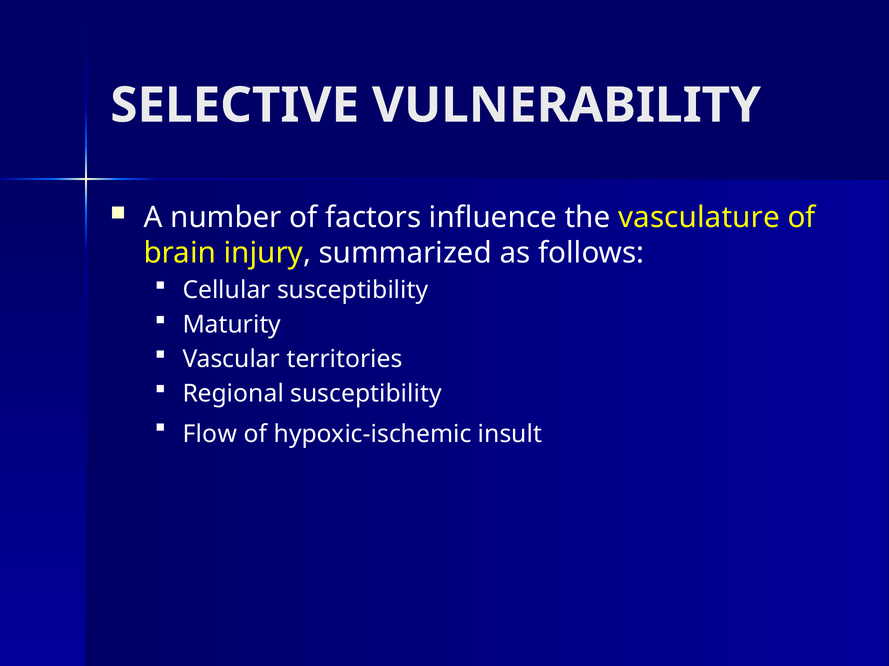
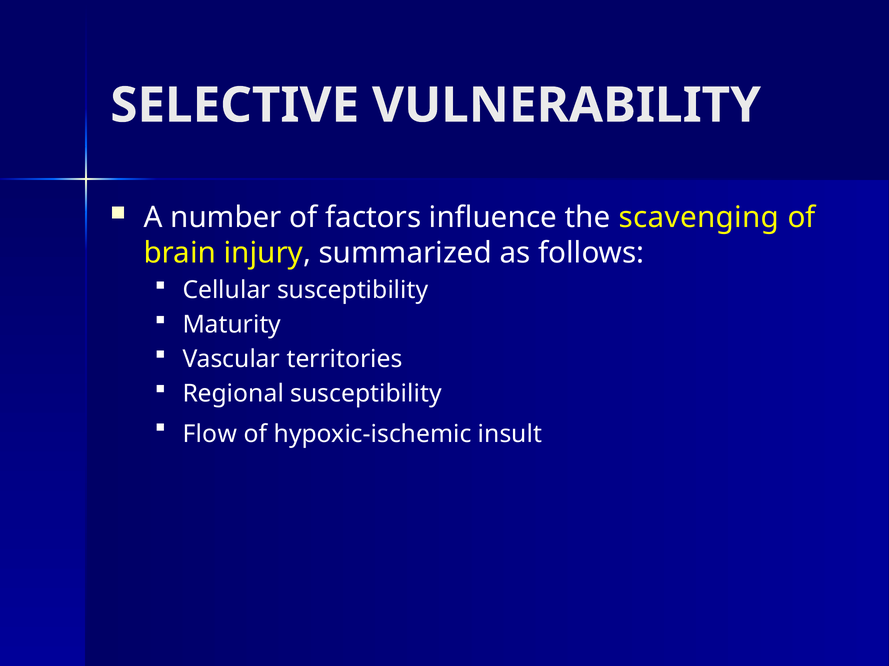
vasculature: vasculature -> scavenging (699, 218)
